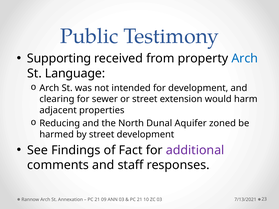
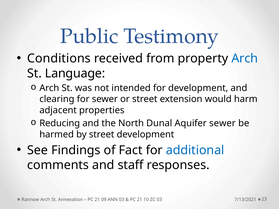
Supporting: Supporting -> Conditions (59, 59)
Aquifer zoned: zoned -> sewer (222, 123)
additional colour: purple -> blue (195, 150)
